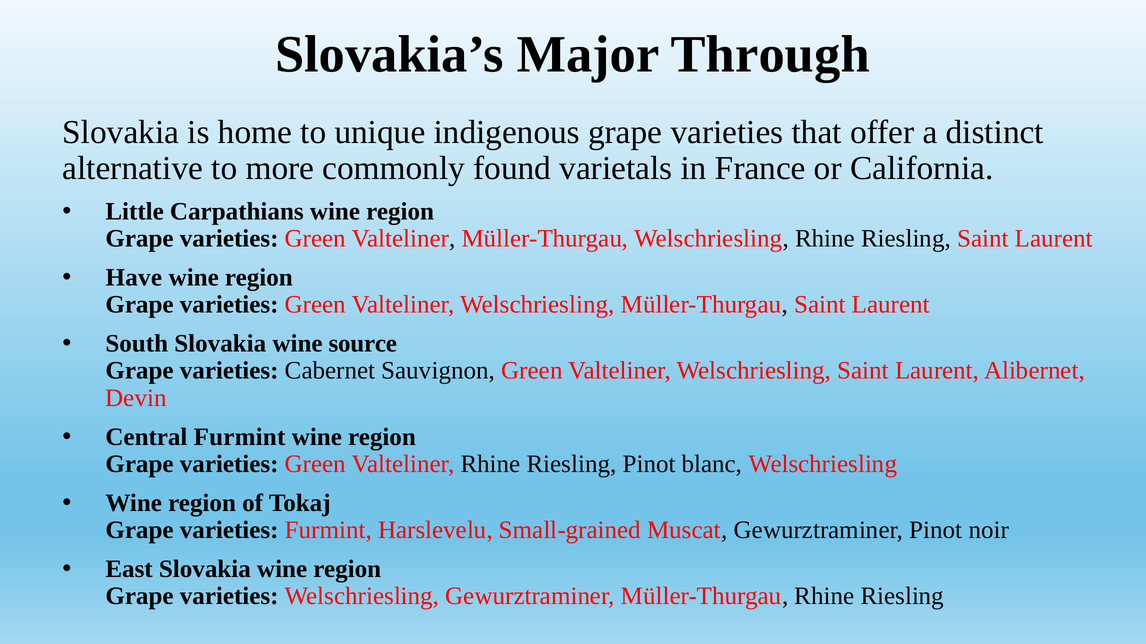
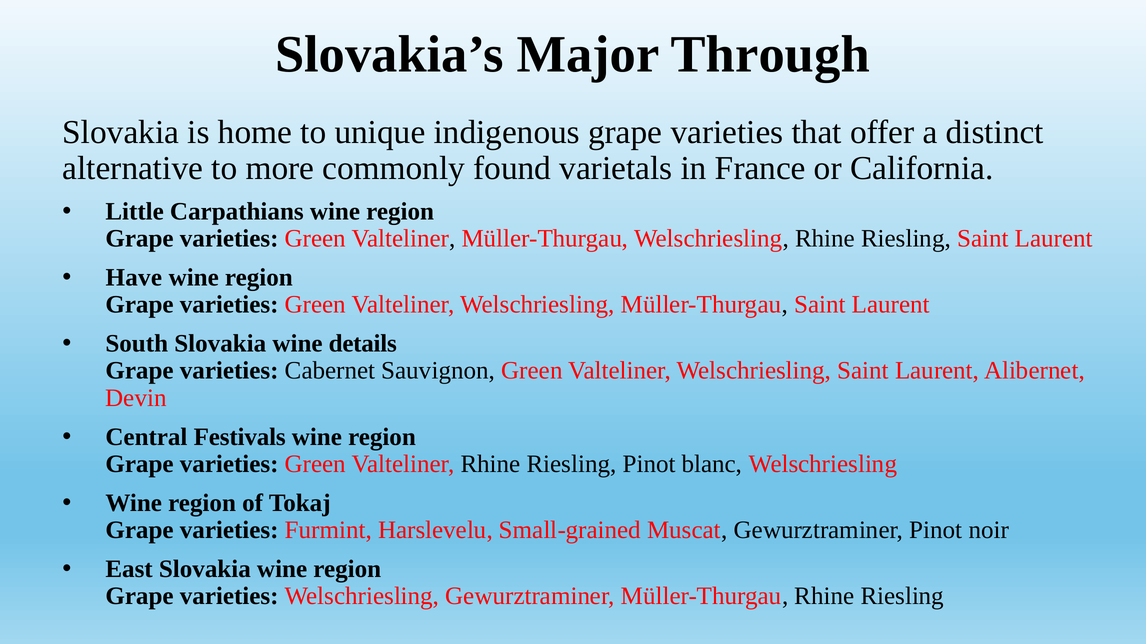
source: source -> details (363, 344)
Central Furmint: Furmint -> Festivals (240, 437)
